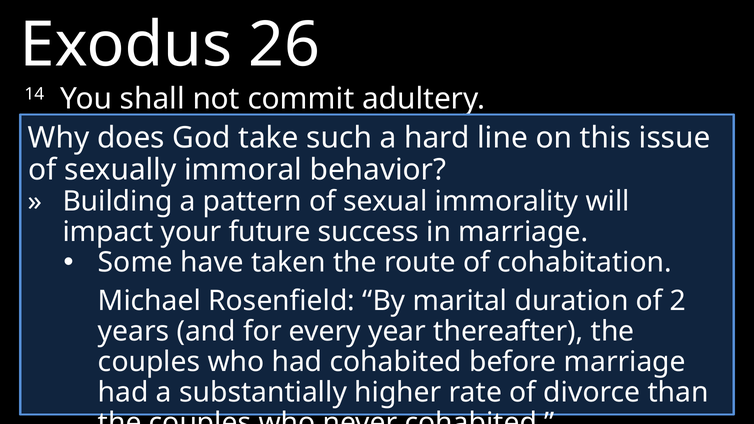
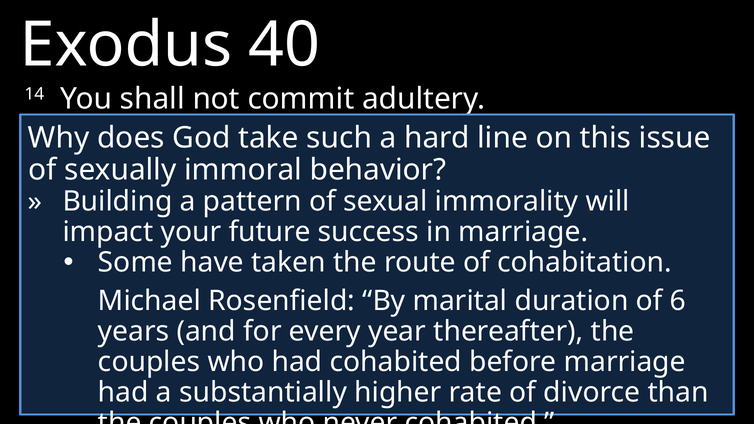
26: 26 -> 40 (284, 45)
2: 2 -> 6 (678, 301)
